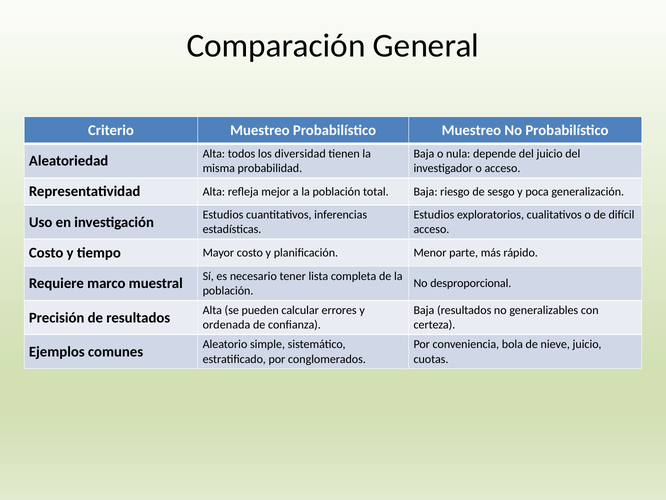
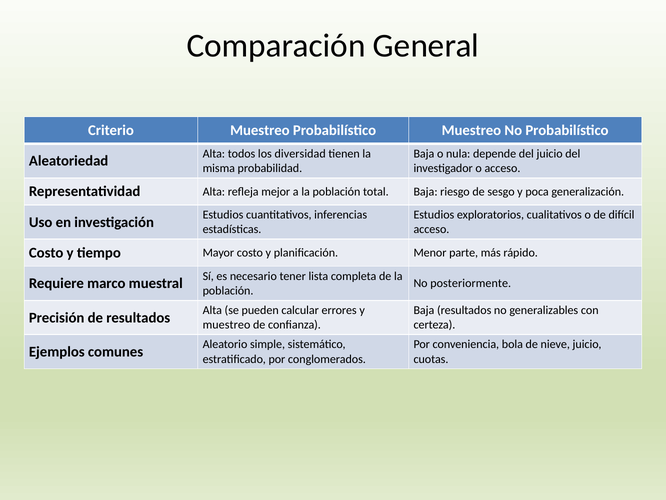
desproporcional: desproporcional -> posteriormente (471, 283)
ordenada: ordenada -> muestreo (226, 325)
